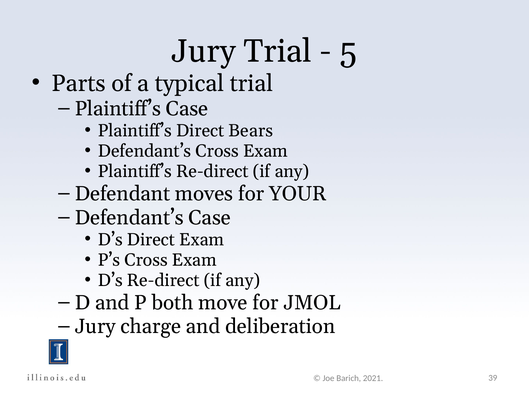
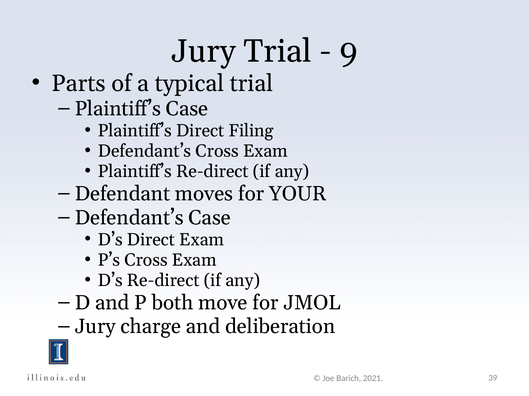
5: 5 -> 9 (348, 51)
Bears: Bears -> Filing (251, 131)
